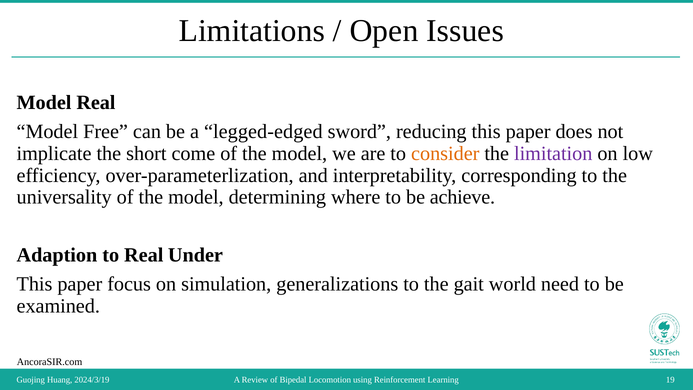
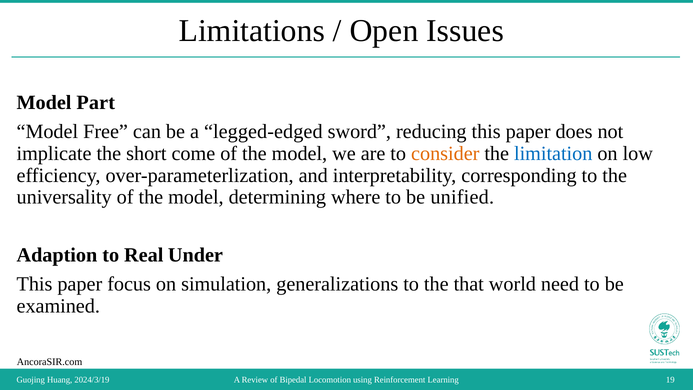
Model Real: Real -> Part (96, 103)
limitation colour: purple -> blue (553, 153)
achieve: achieve -> unified (462, 197)
gait: gait -> that (469, 284)
